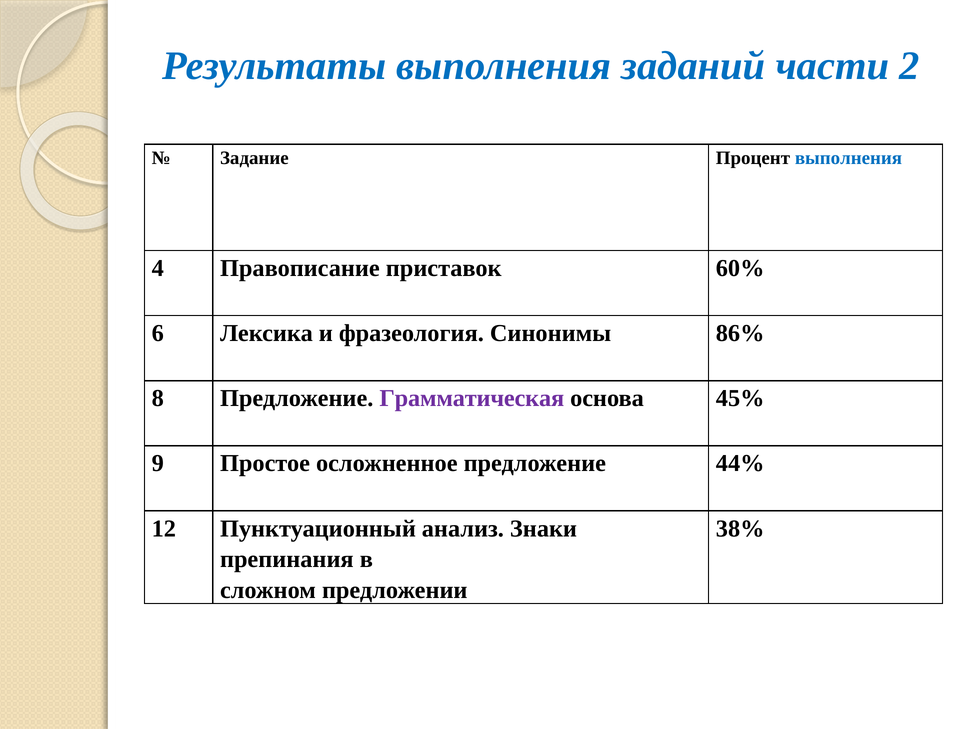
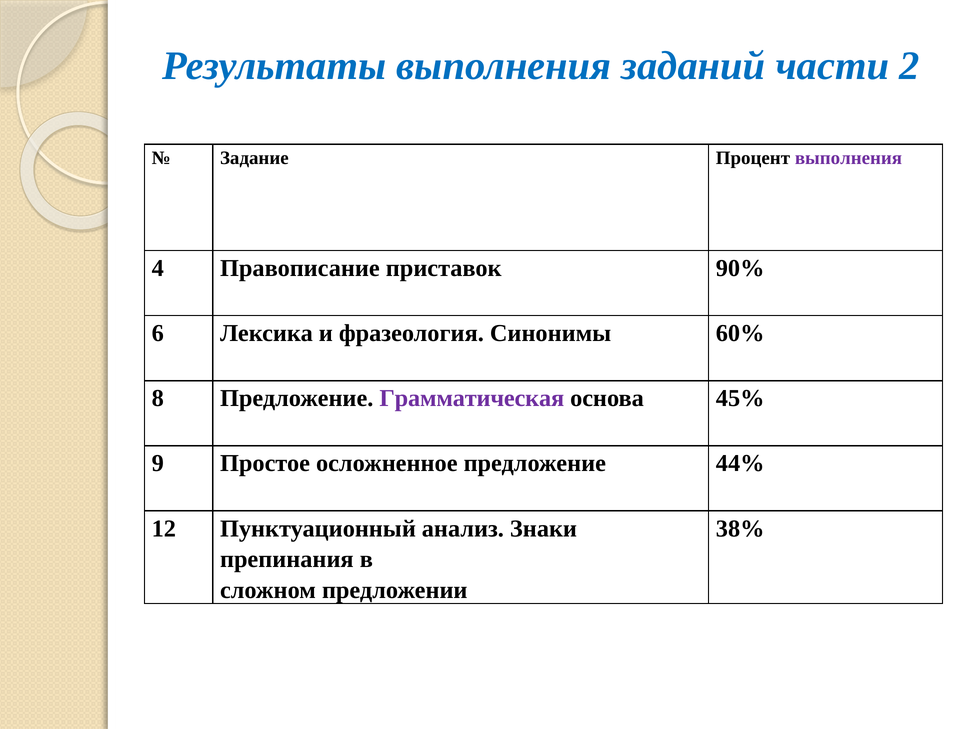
выполнения colour: blue -> purple (848, 158)
60%: 60% -> 90% (740, 269)
86%: 86% -> 60% (740, 334)
